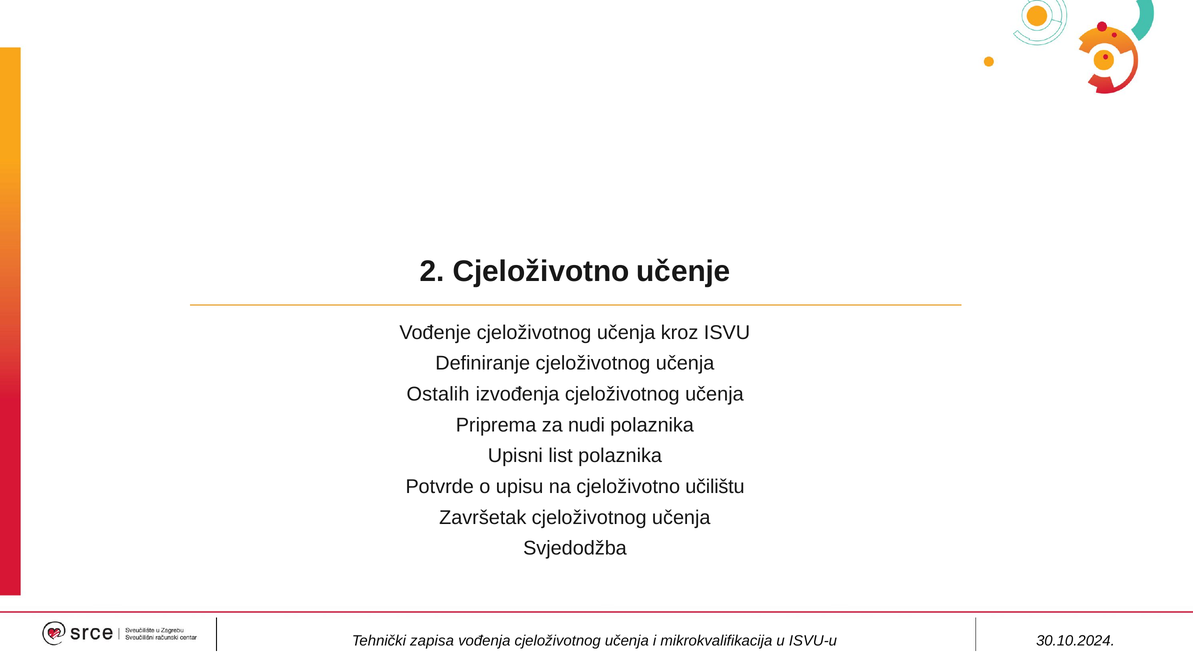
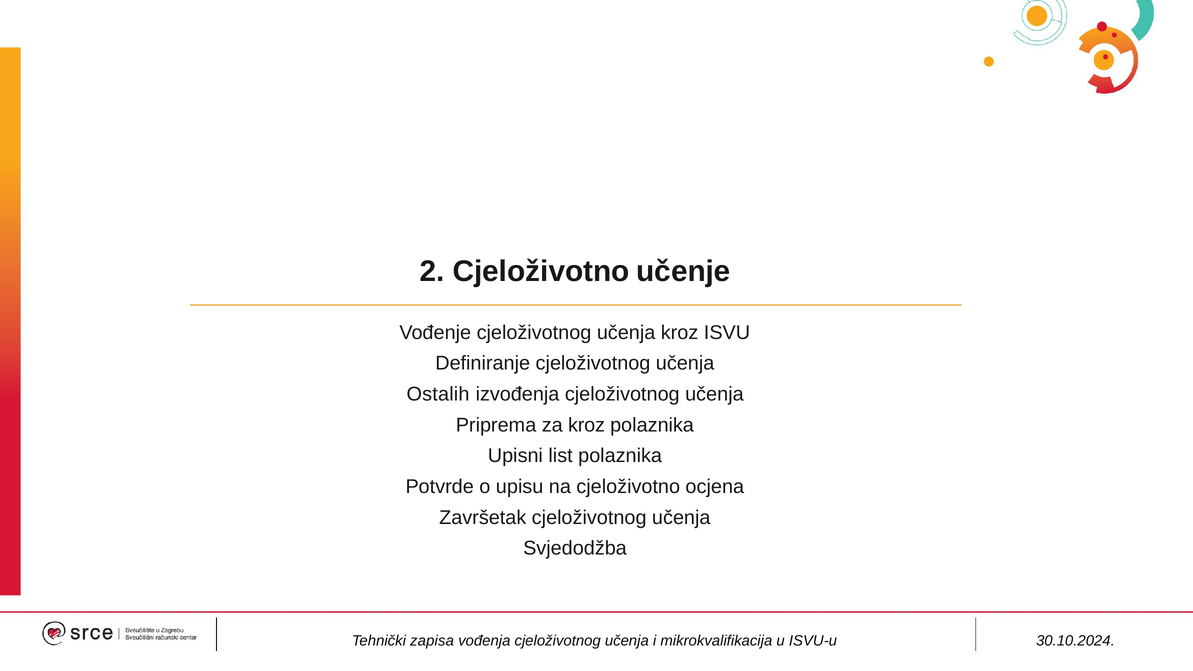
za nudi: nudi -> kroz (587, 425)
učilištu: učilištu -> ocjena (715, 487)
